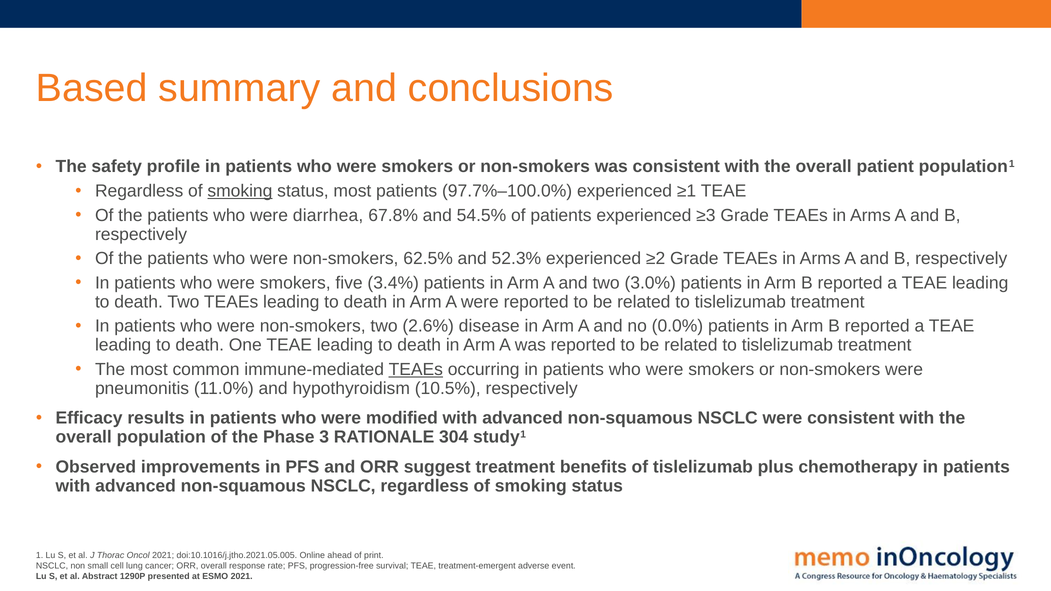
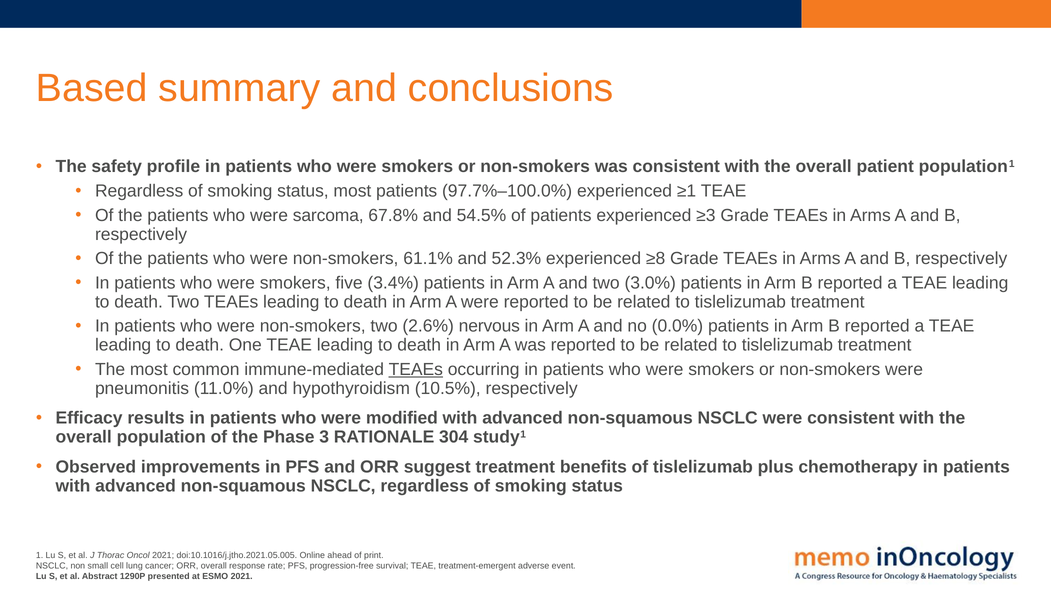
smoking underline: present -> none (240, 191)
diarrhea: diarrhea -> sarcoma (328, 215)
62.5%: 62.5% -> 61.1% (428, 259)
≥2: ≥2 -> ≥8 (656, 259)
disease: disease -> nervous (489, 326)
